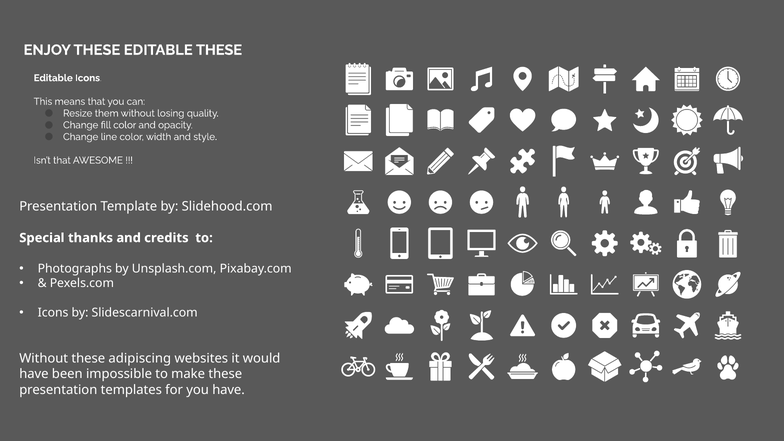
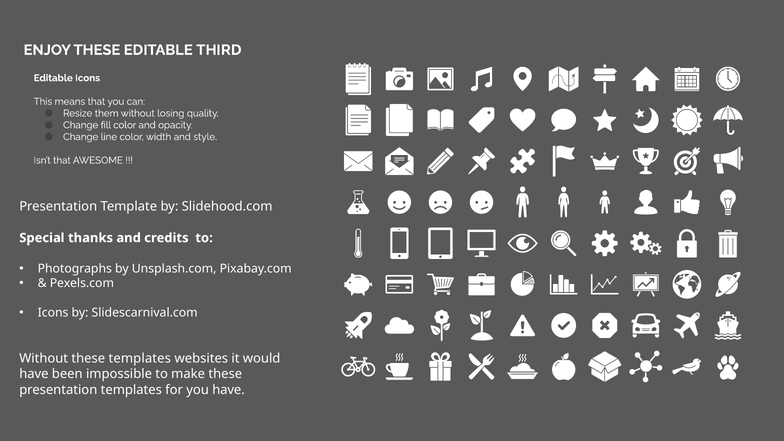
EDITABLE THESE: THESE -> THIRD (219, 50)
these adipiscing: adipiscing -> templates (140, 358)
